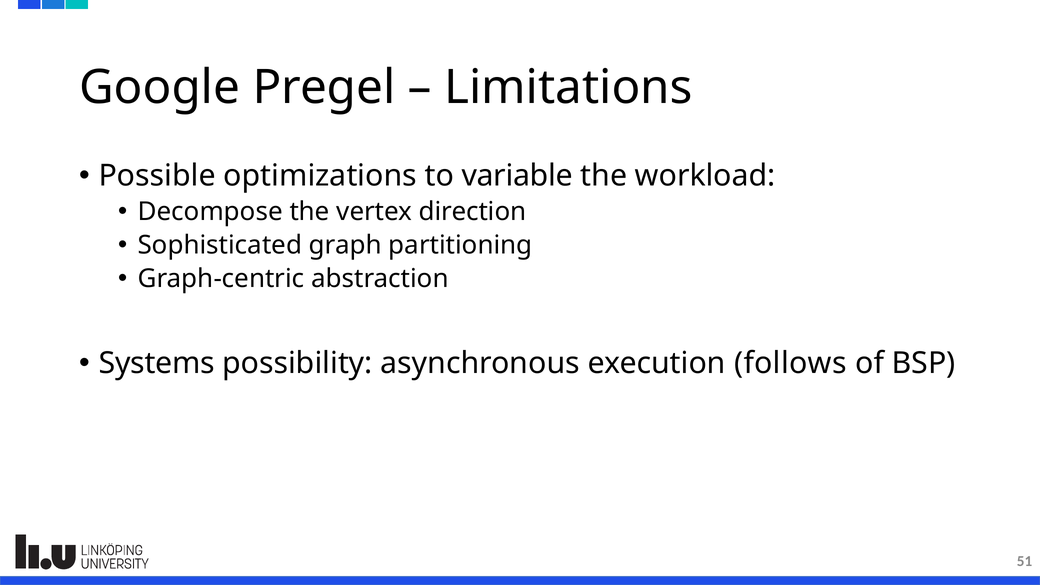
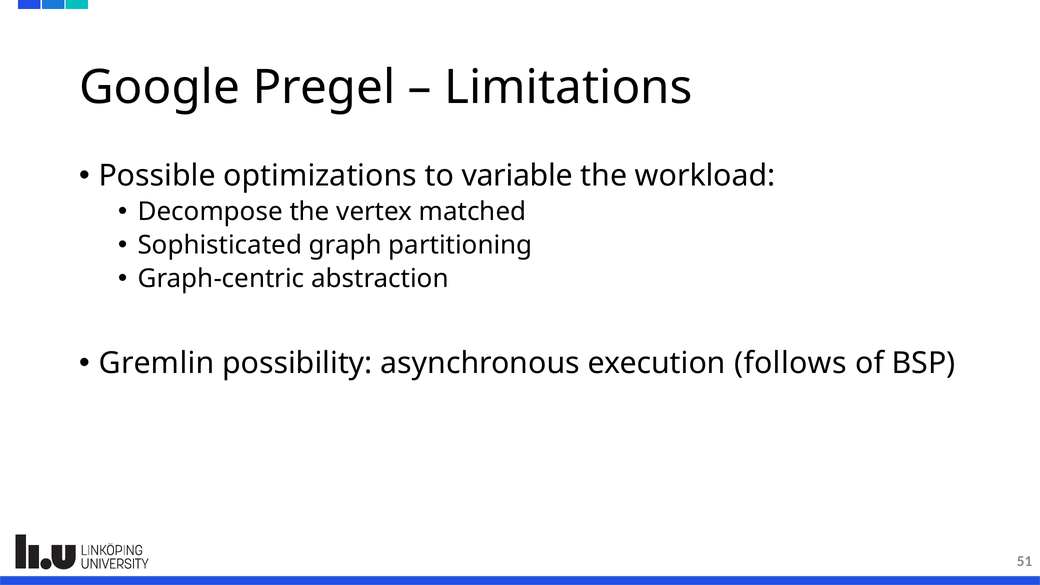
direction: direction -> matched (473, 212)
Systems: Systems -> Gremlin (157, 363)
